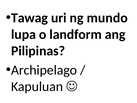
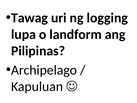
mundo: mundo -> logging (107, 18)
